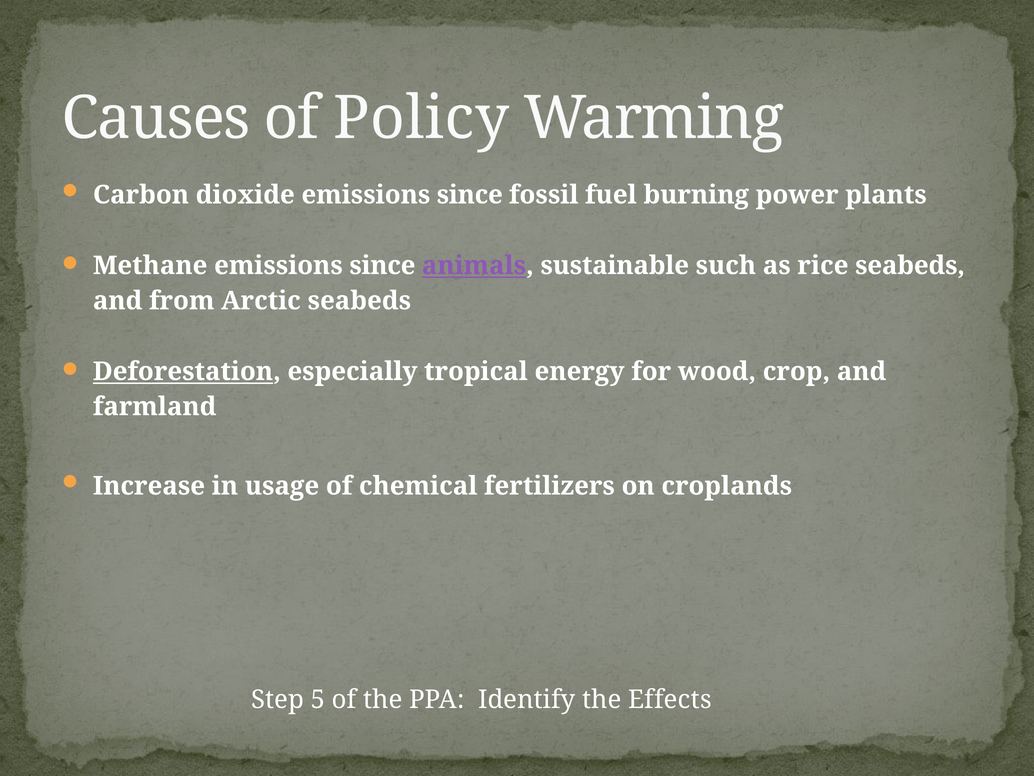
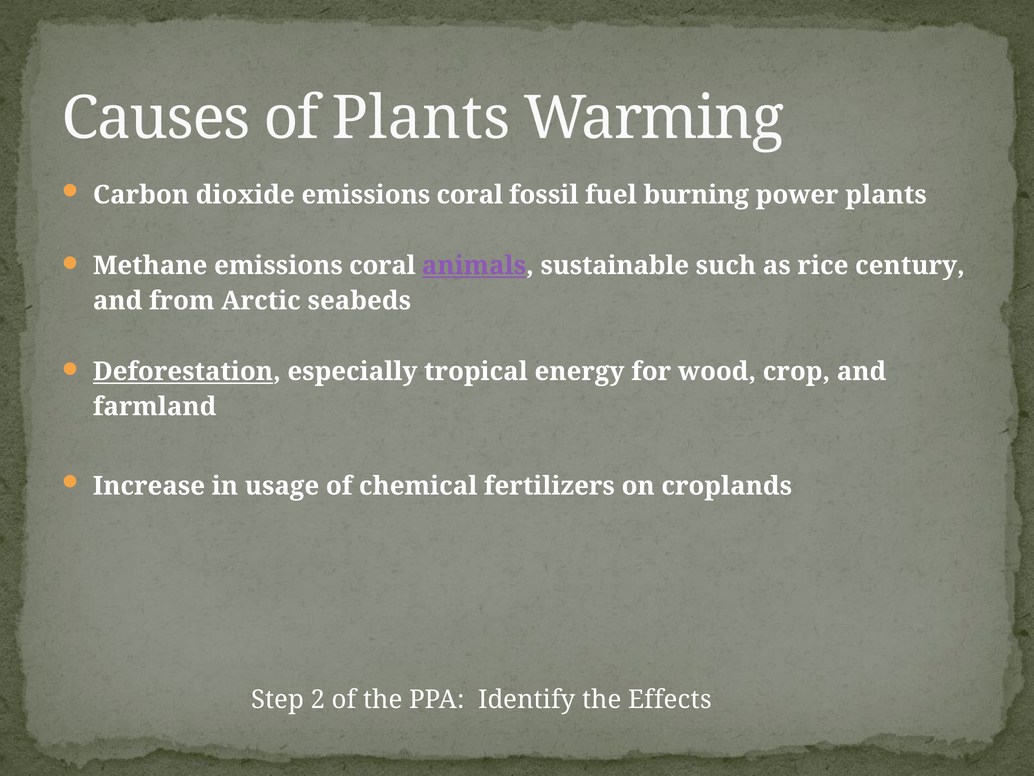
of Policy: Policy -> Plants (421, 118)
dioxide emissions since: since -> coral (470, 195)
Methane emissions since: since -> coral (382, 265)
rice seabeds: seabeds -> century (910, 265)
5: 5 -> 2 (318, 699)
